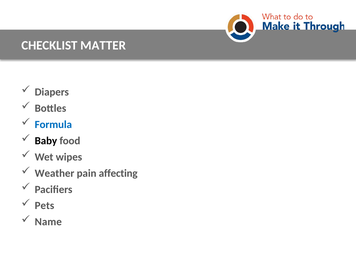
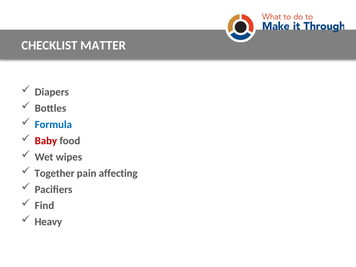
Baby colour: black -> red (46, 141)
Weather: Weather -> Together (55, 173)
Pets: Pets -> Find (44, 206)
Name: Name -> Heavy (48, 222)
